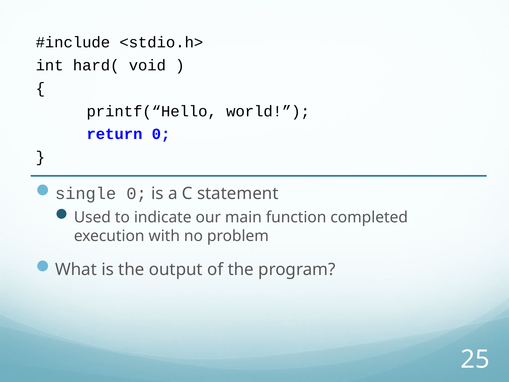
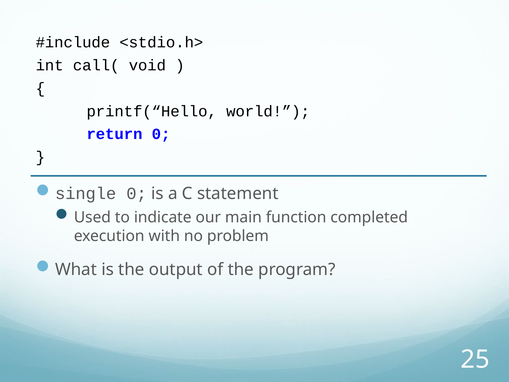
hard(: hard( -> call( (96, 65)
